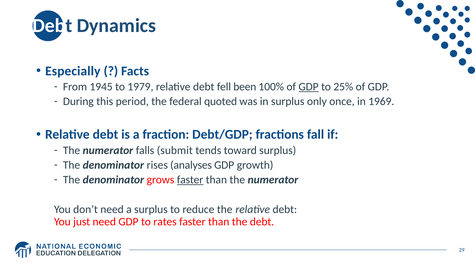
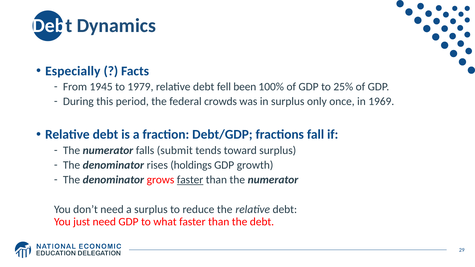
GDP underline: present -> none (309, 87)
quoted: quoted -> crowds (221, 102)
analyses: analyses -> holdings (191, 165)
rates: rates -> what (165, 222)
